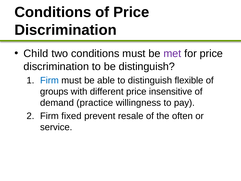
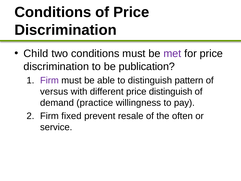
be distinguish: distinguish -> publication (147, 66)
Firm colour: blue -> purple (49, 80)
flexible: flexible -> pattern (189, 80)
groups: groups -> versus (54, 91)
price insensitive: insensitive -> distinguish (171, 91)
